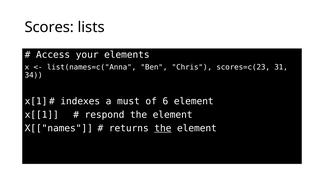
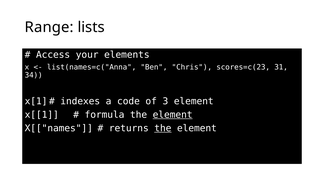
Scores: Scores -> Range (49, 27)
must: must -> code (128, 101)
6: 6 -> 3 (165, 101)
respond: respond -> formula (105, 115)
element underline: none -> present (173, 115)
